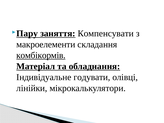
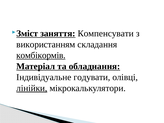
Пару: Пару -> Зміст (27, 33)
макроелементи: макроелементи -> використанням (46, 44)
лінійки underline: none -> present (32, 88)
